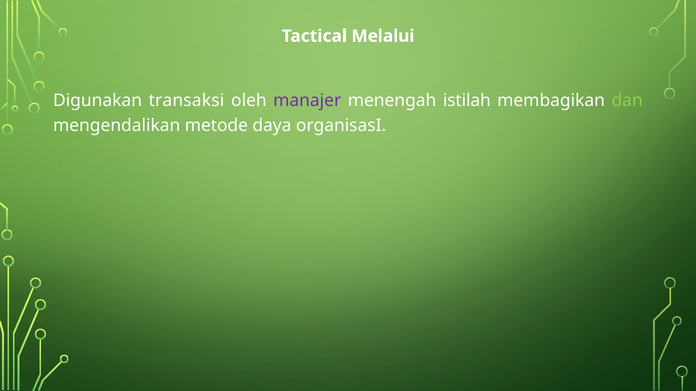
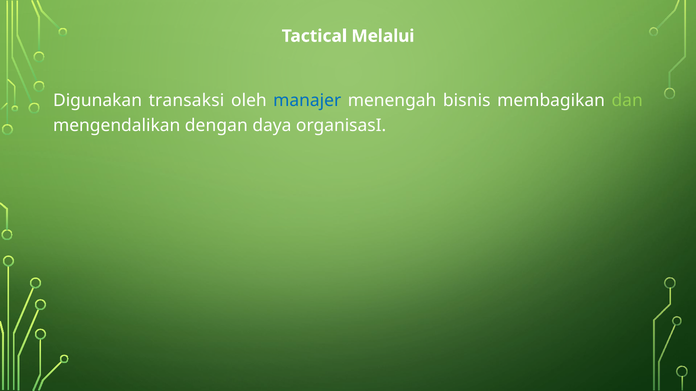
manajer colour: purple -> blue (307, 101)
istilah: istilah -> bisnis (467, 101)
metode: metode -> dengan (216, 126)
